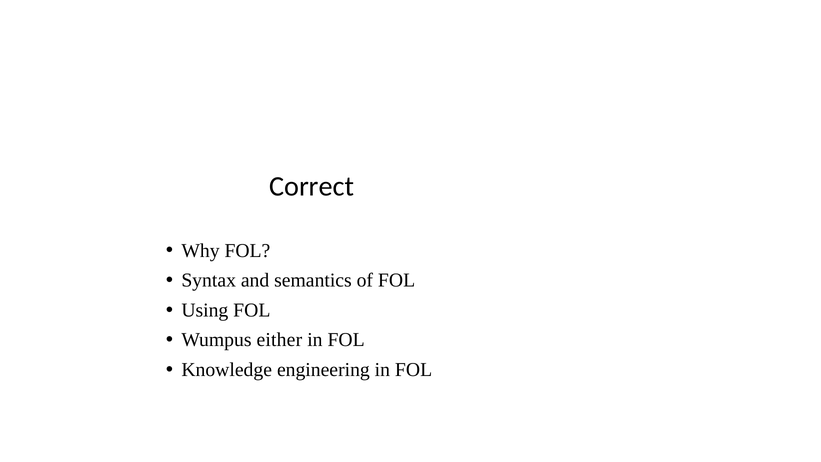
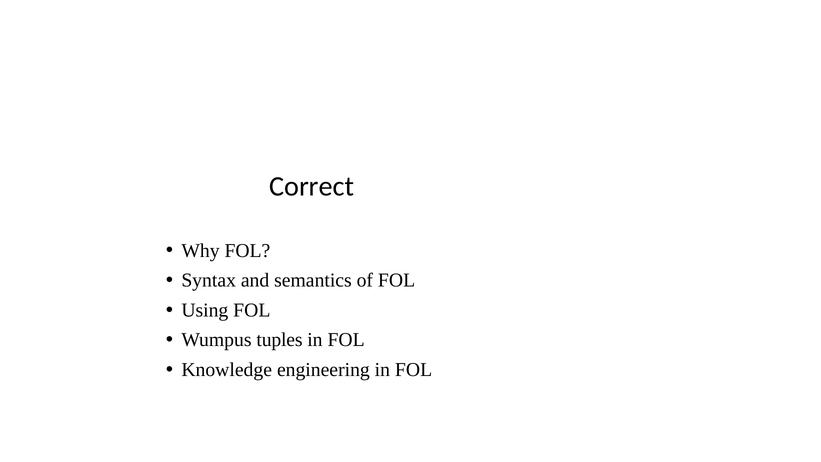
either: either -> tuples (280, 340)
